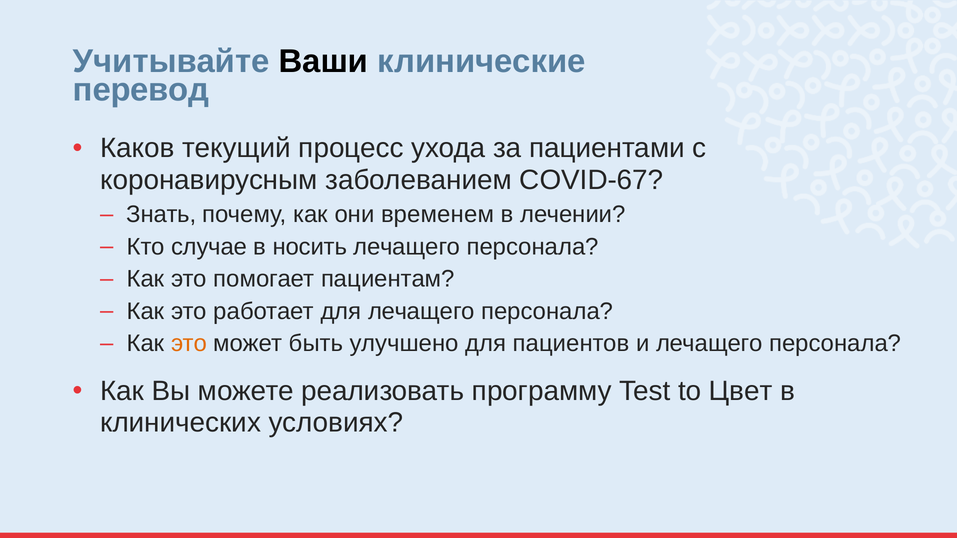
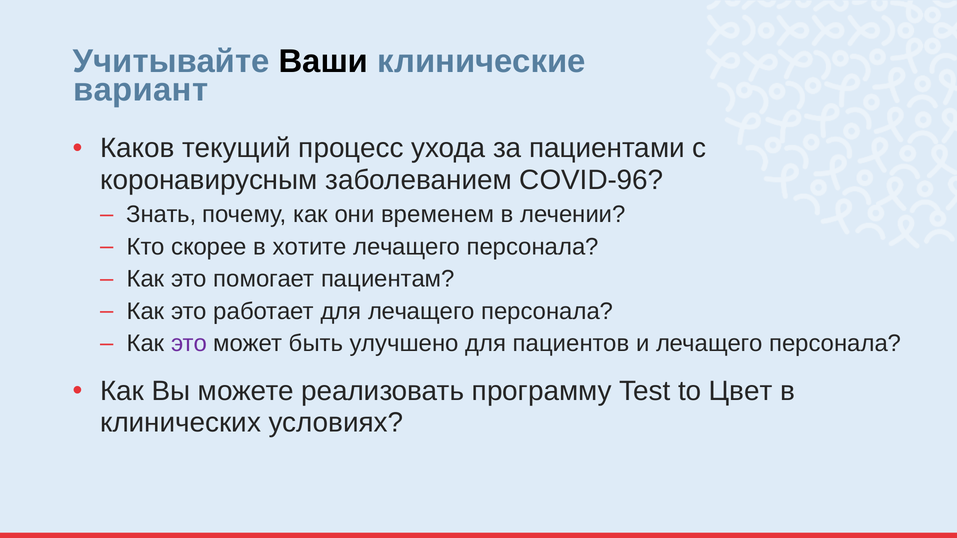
перевод: перевод -> вариант (141, 90)
COVID-67: COVID-67 -> COVID-96 (591, 180)
случае: случае -> скорее (209, 247)
носить: носить -> хотите (310, 247)
это colour: orange -> purple (189, 344)
